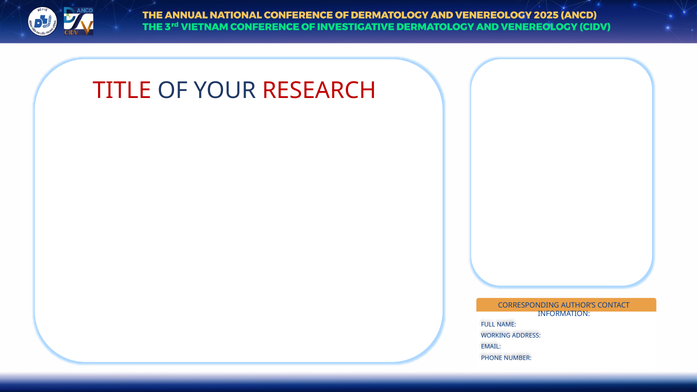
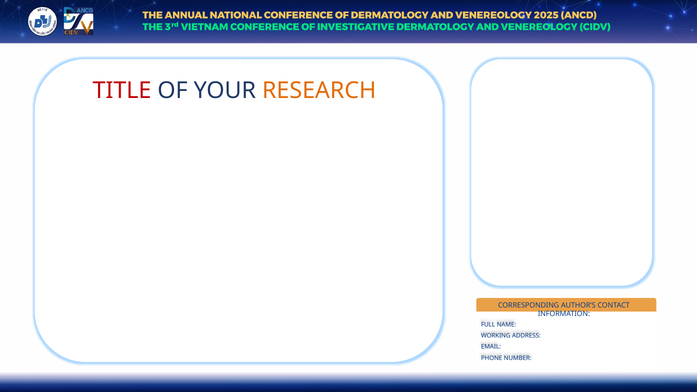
RESEARCH colour: red -> orange (319, 90)
